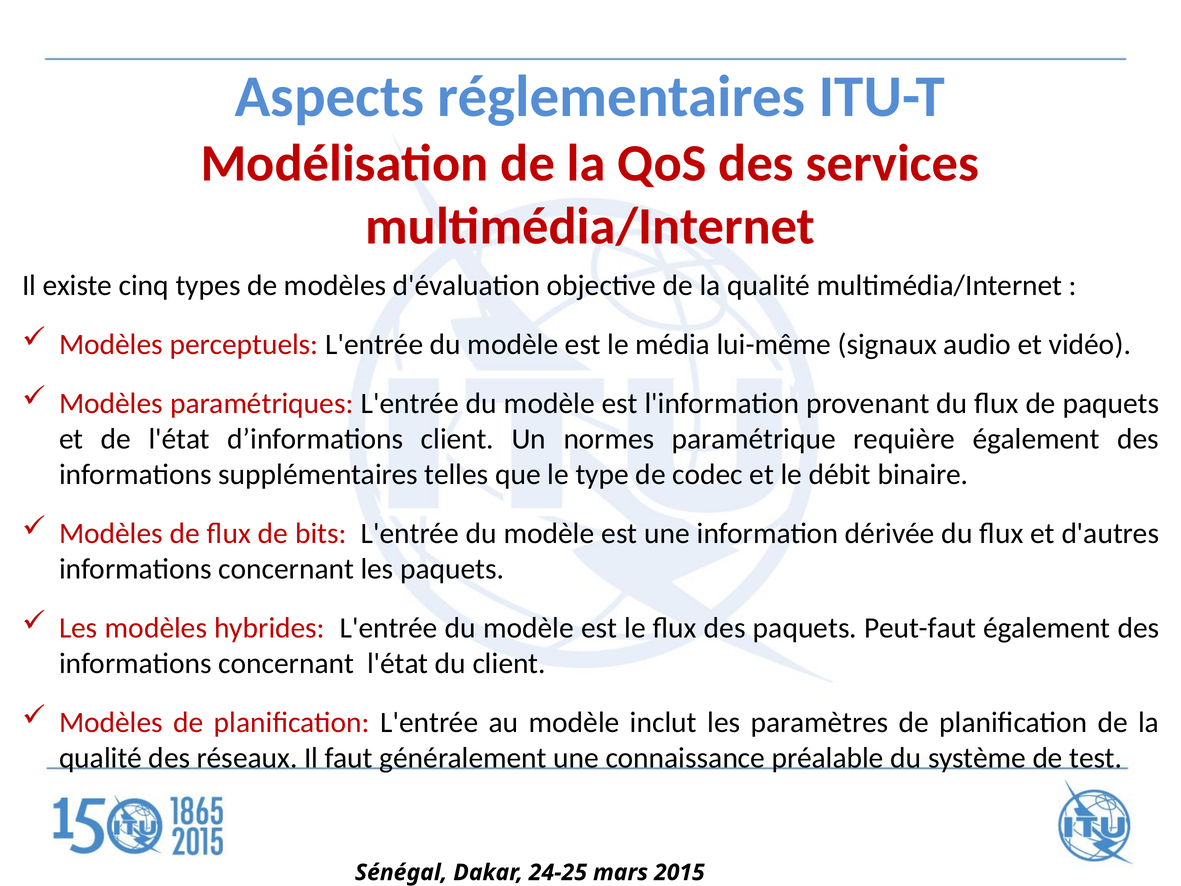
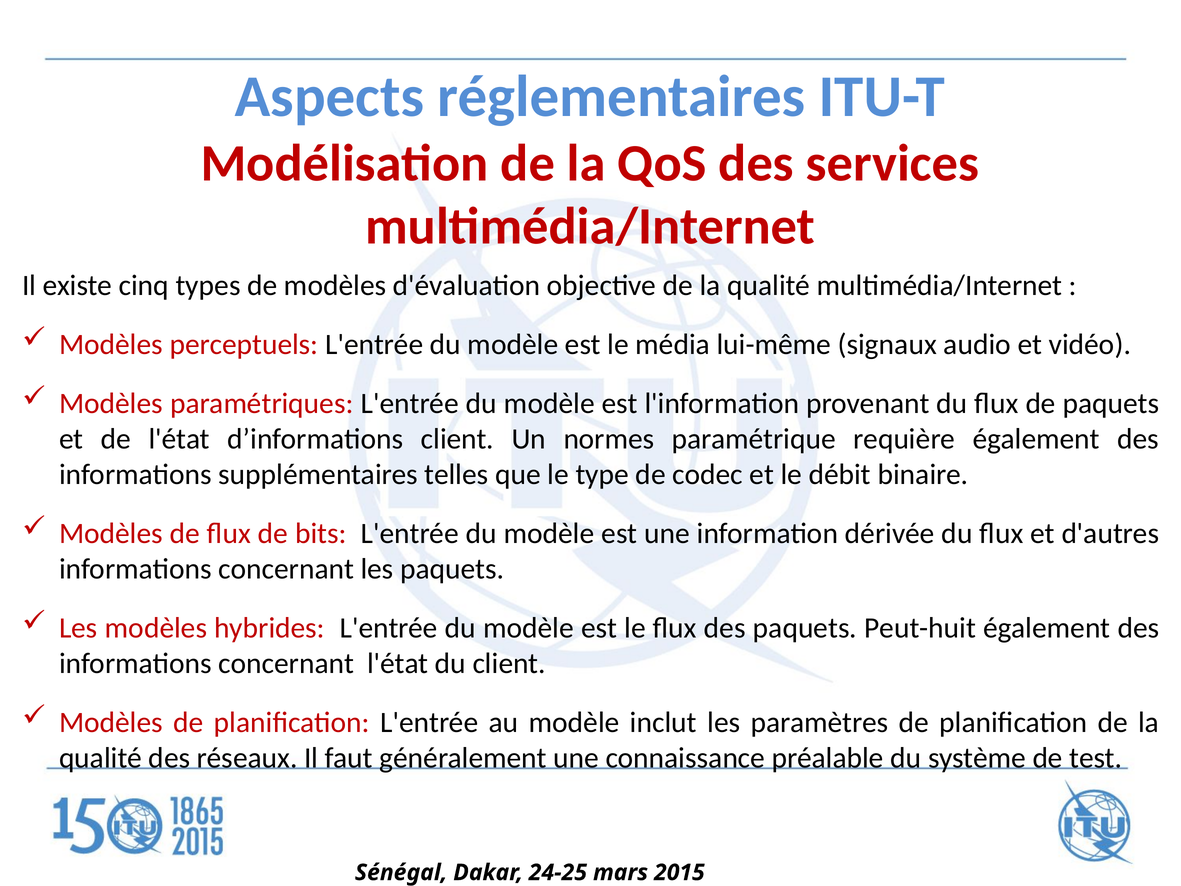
Peut-faut: Peut-faut -> Peut-huit (920, 628)
